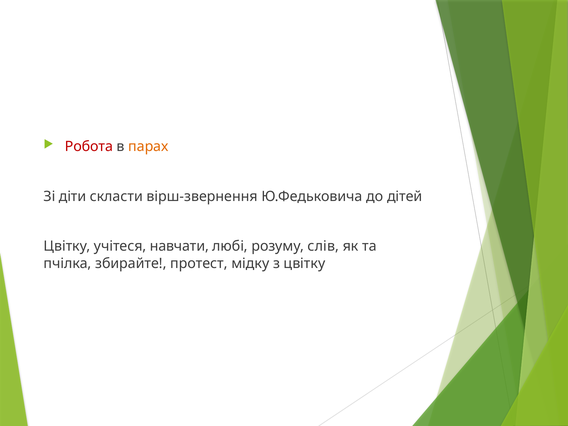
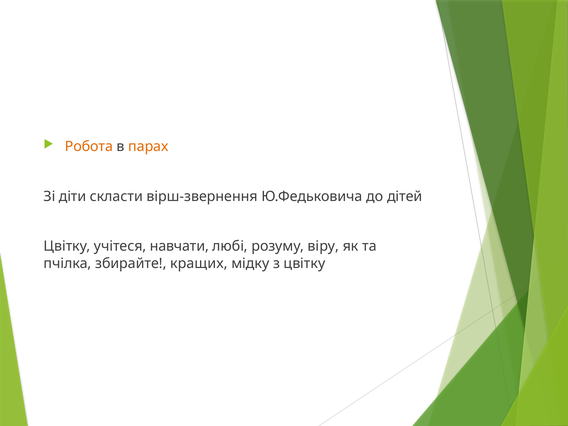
Робота colour: red -> orange (89, 147)
слів: слів -> віру (323, 246)
протест: протест -> кращих (199, 263)
